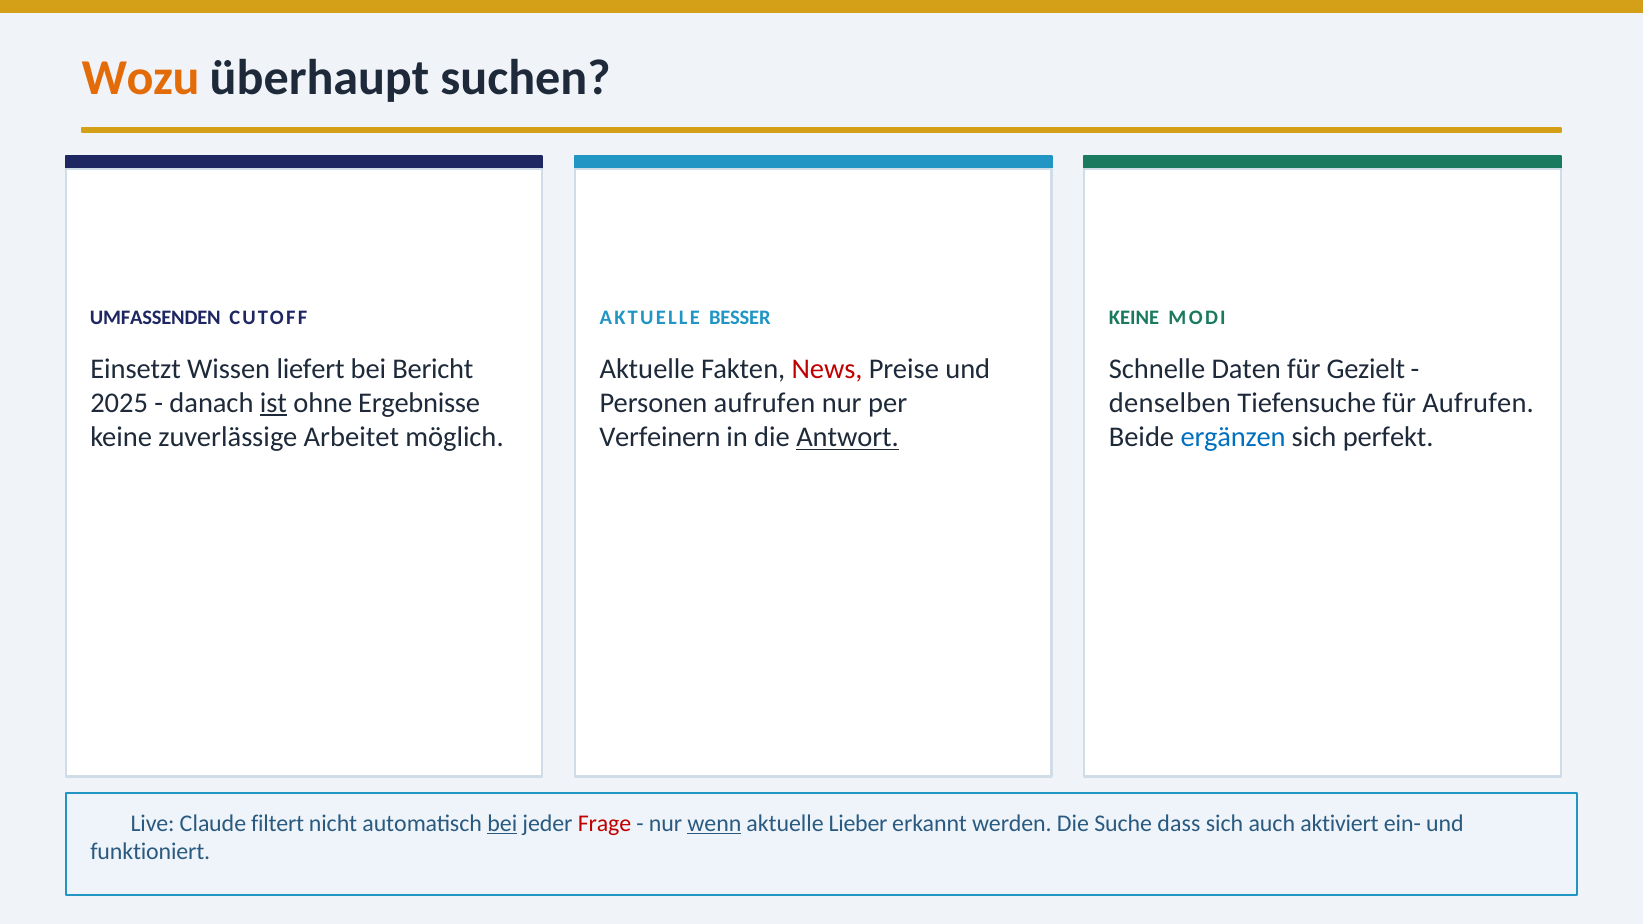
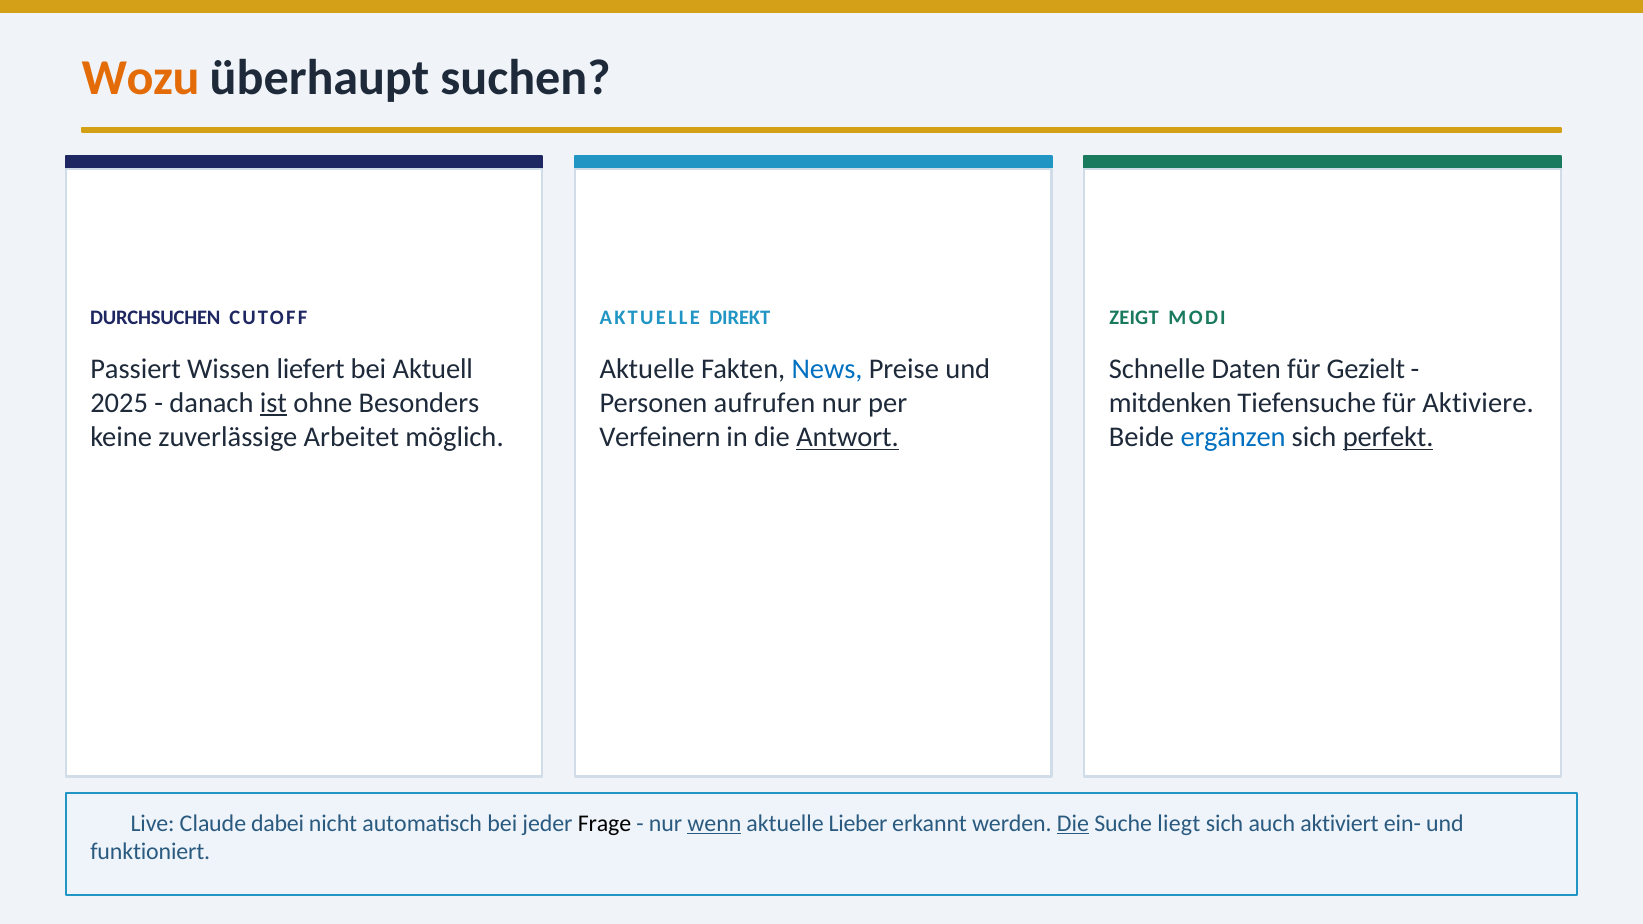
UMFASSENDEN: UMFASSENDEN -> DURCHSUCHEN (155, 318)
BESSER: BESSER -> DIREKT (740, 318)
KEINE: KEINE -> ZEIGT (1134, 318)
Einsetzt: Einsetzt -> Passiert (136, 369)
Bericht: Bericht -> Aktuell (433, 369)
News colour: red -> blue (827, 369)
Ergebnisse: Ergebnisse -> Besonders (419, 403)
denselben: denselben -> mitdenken (1170, 403)
für Aufrufen: Aufrufen -> Aktiviere (1478, 403)
perfekt underline: none -> present (1388, 437)
filtert: filtert -> dabei (278, 824)
bei underline: present -> none (502, 824)
Frage colour: red -> black (605, 824)
Die underline: none -> present (1073, 824)
dass: dass -> liegt (1179, 824)
